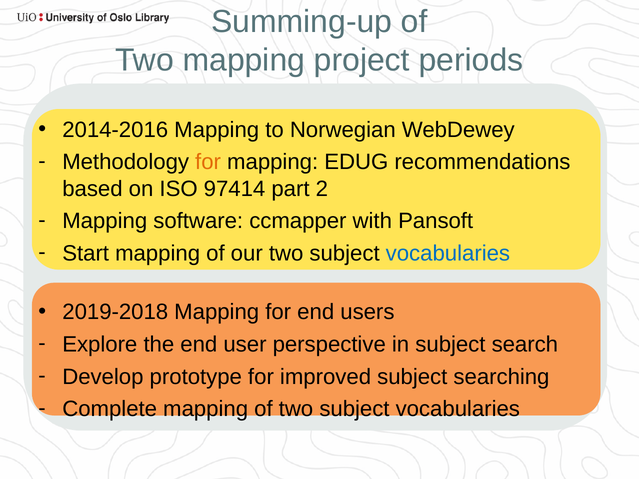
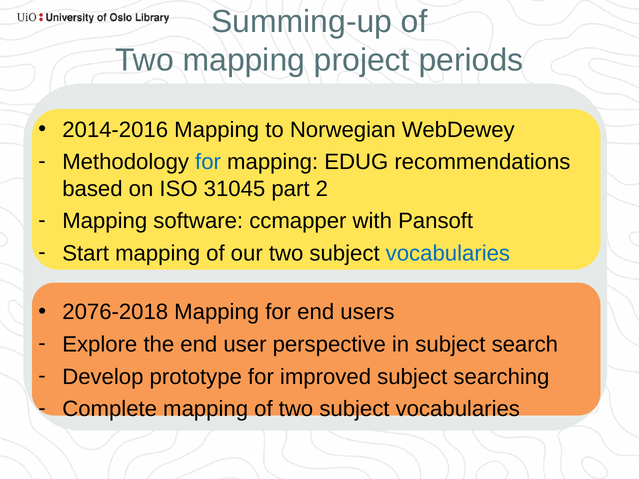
for colour: orange -> blue (208, 162)
97414: 97414 -> 31045 (235, 189)
2019-2018: 2019-2018 -> 2076-2018 (115, 312)
